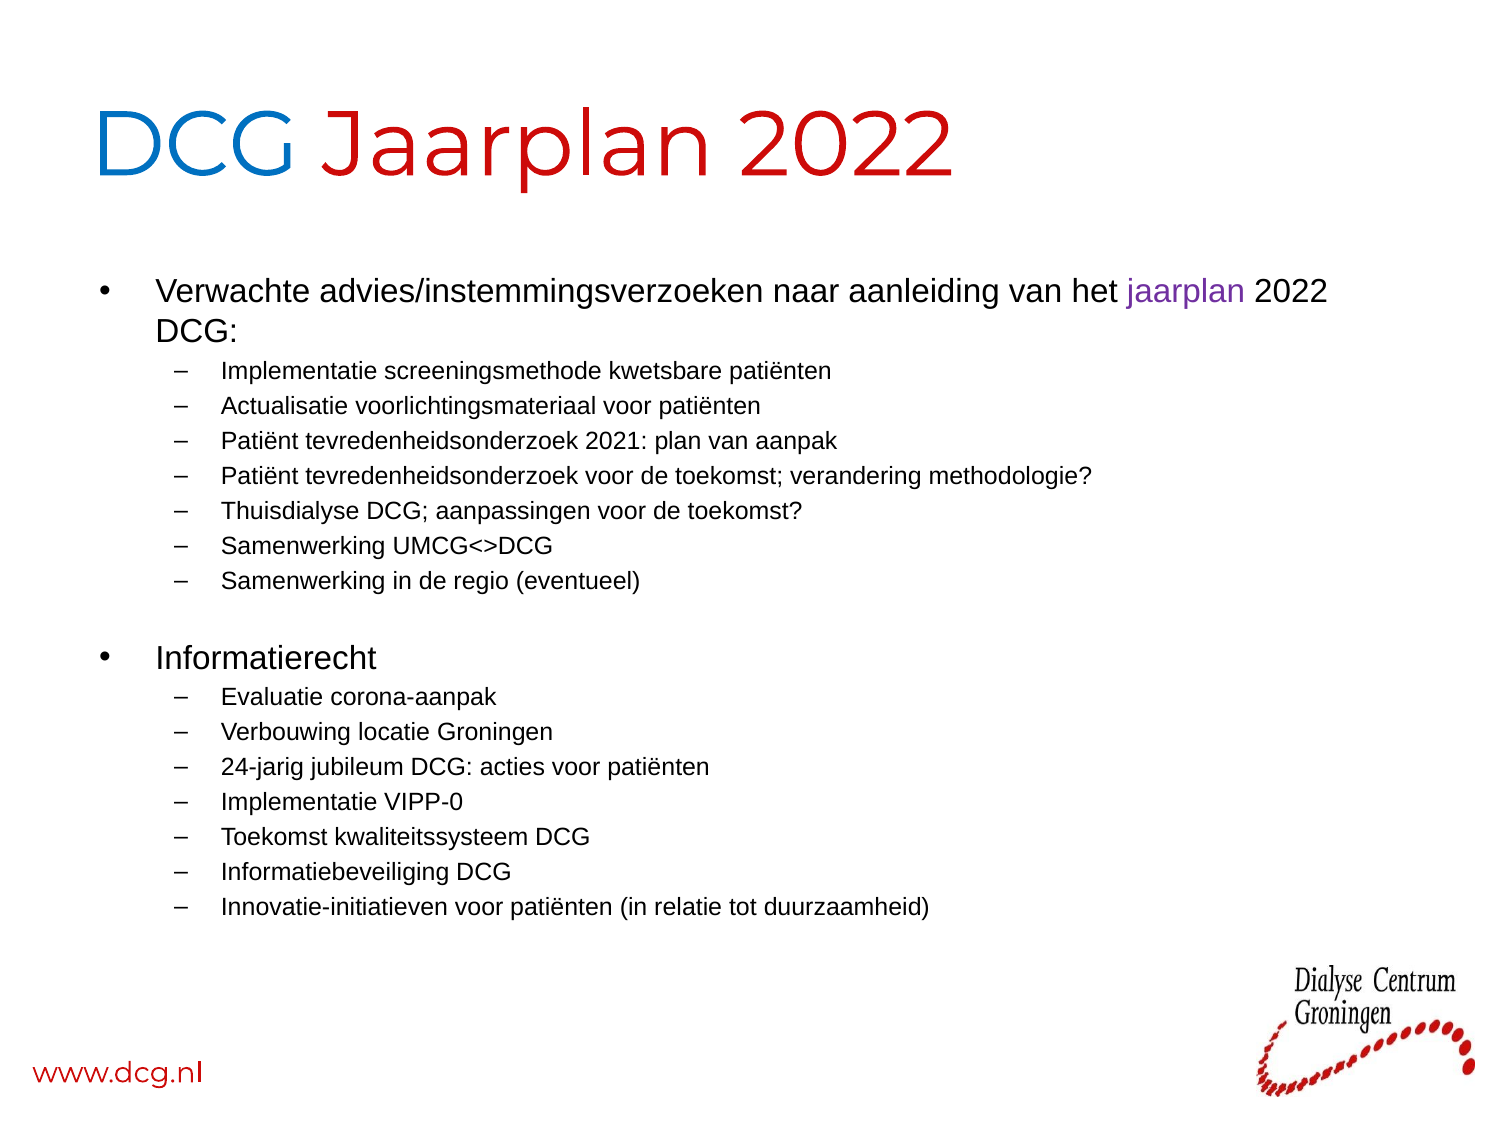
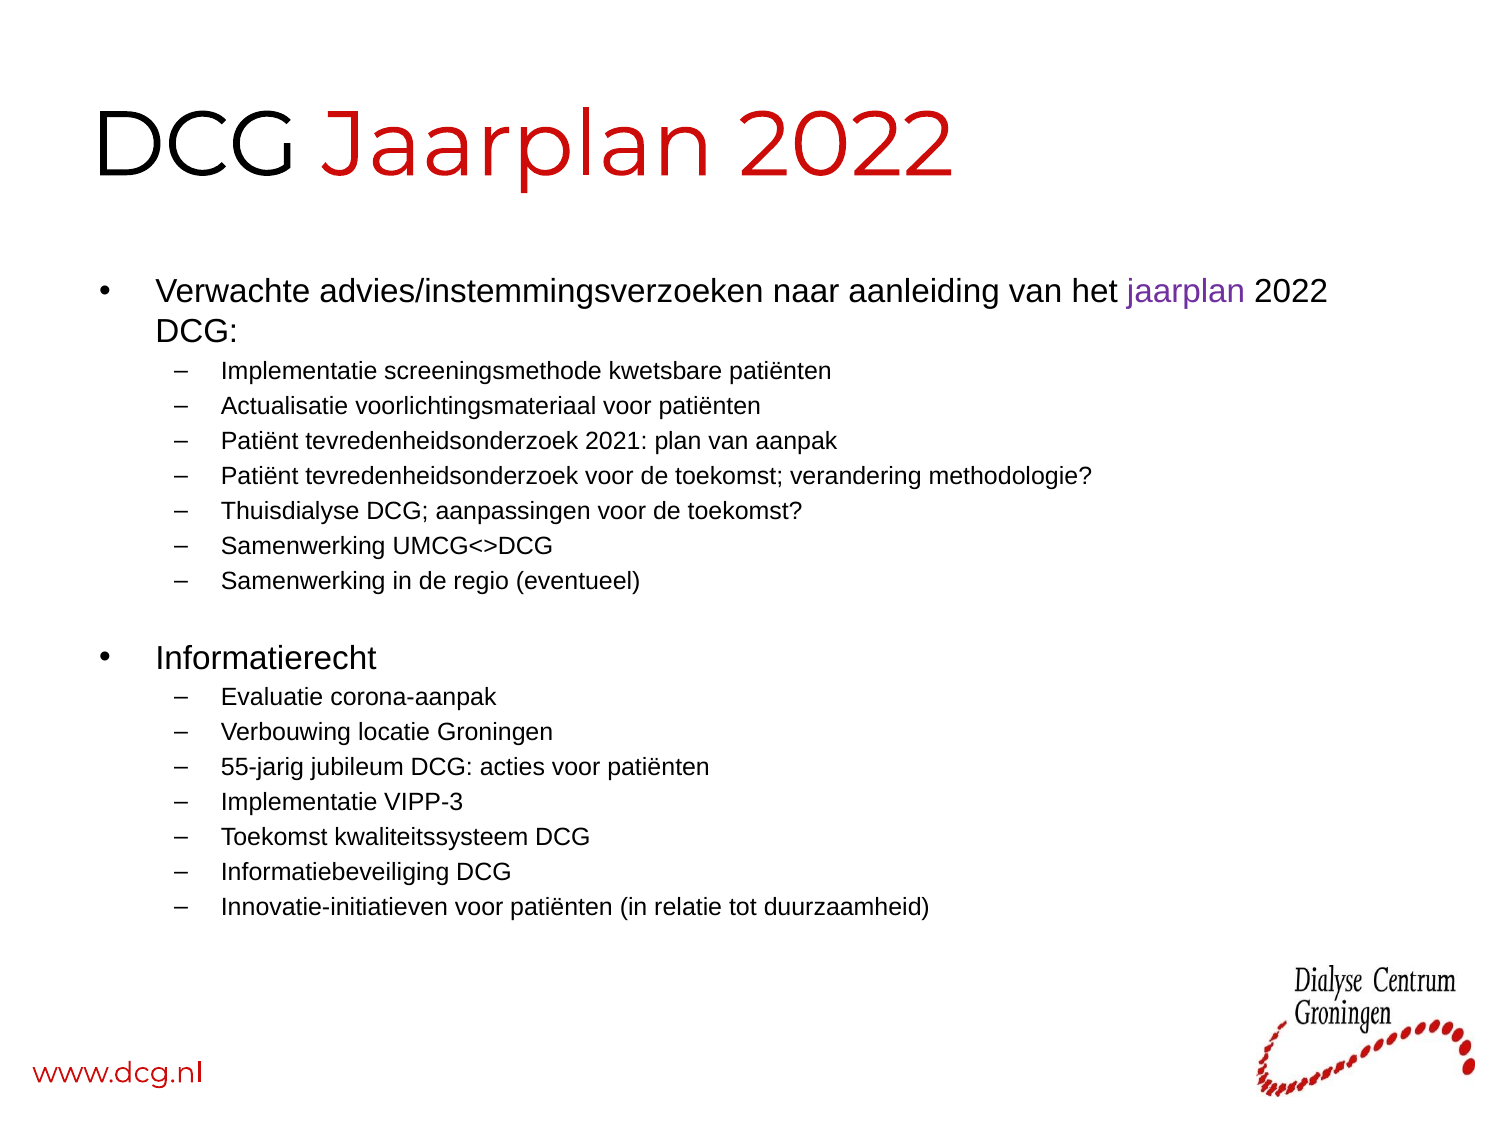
DCG colour: blue -> black (194, 145)
24-jarig: 24-jarig -> 55-jarig (262, 767)
VIPP-0: VIPP-0 -> VIPP-3 (424, 802)
